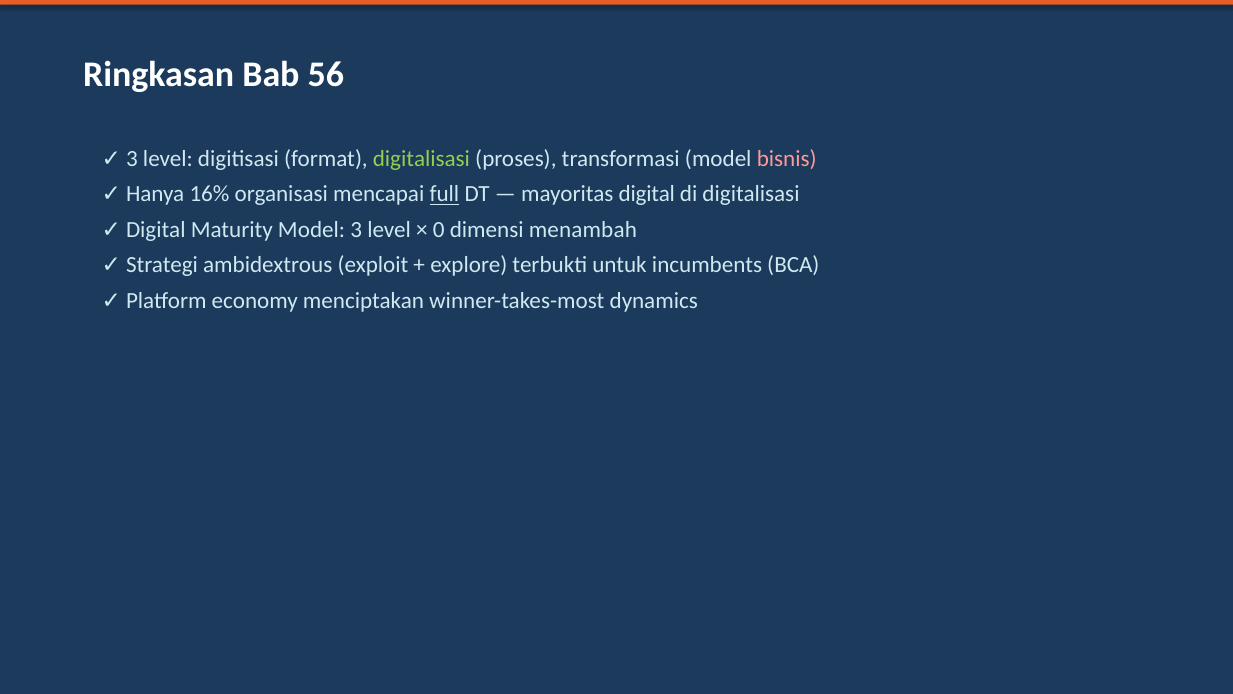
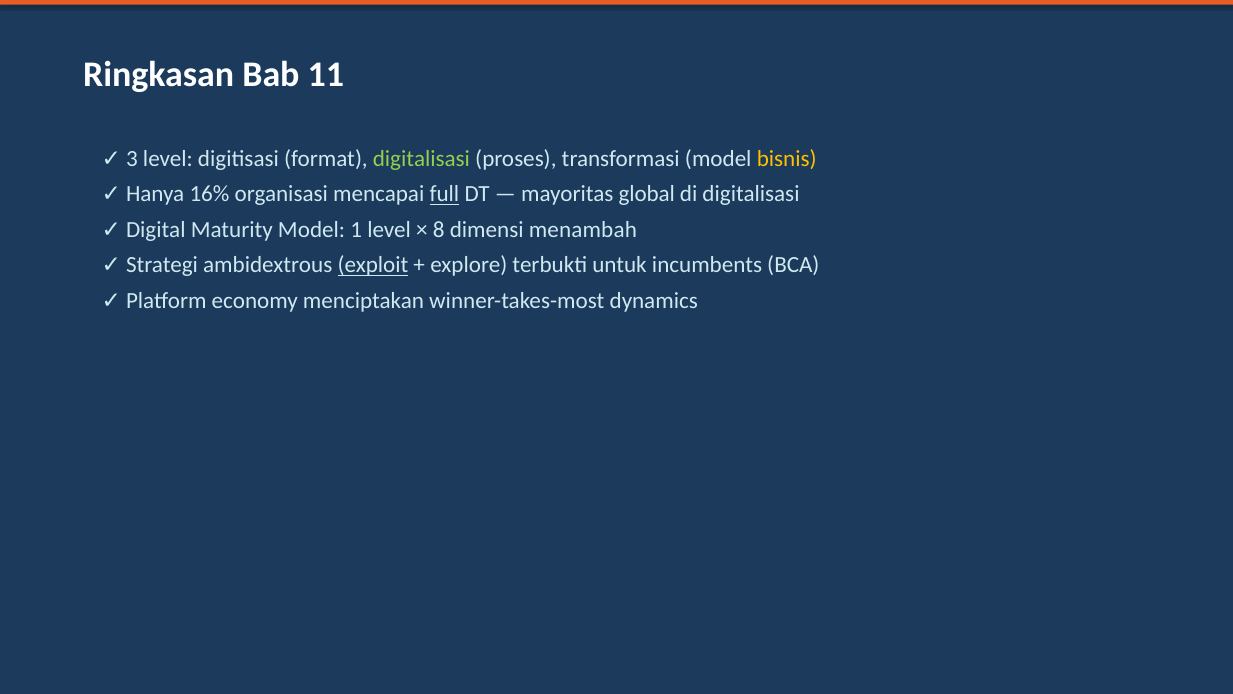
56: 56 -> 11 (326, 75)
bisnis colour: pink -> yellow (787, 159)
digital: digital -> global (647, 194)
3: 3 -> 1 (356, 230)
0: 0 -> 8 (439, 230)
exploit underline: none -> present (373, 265)
